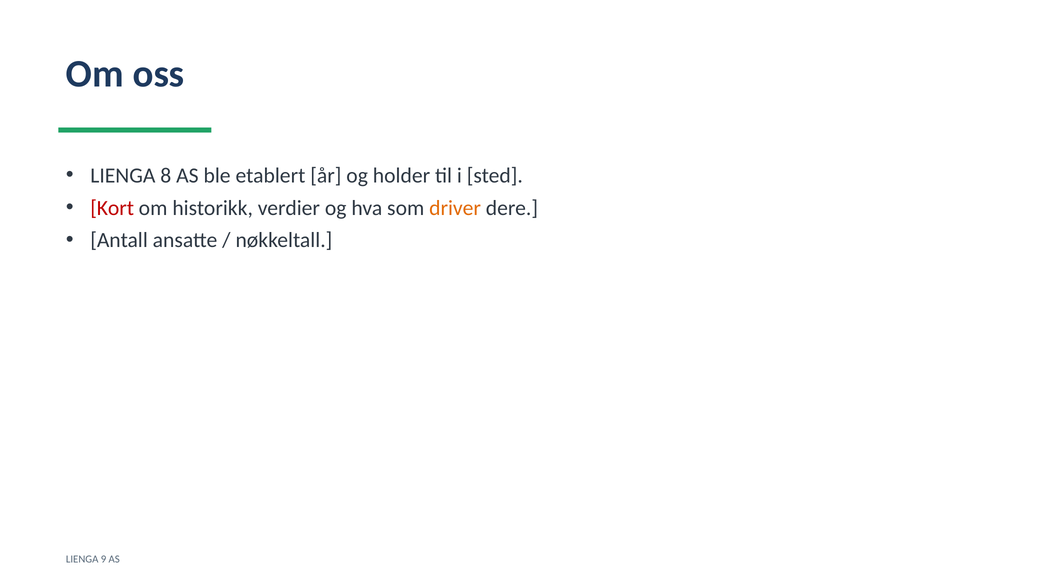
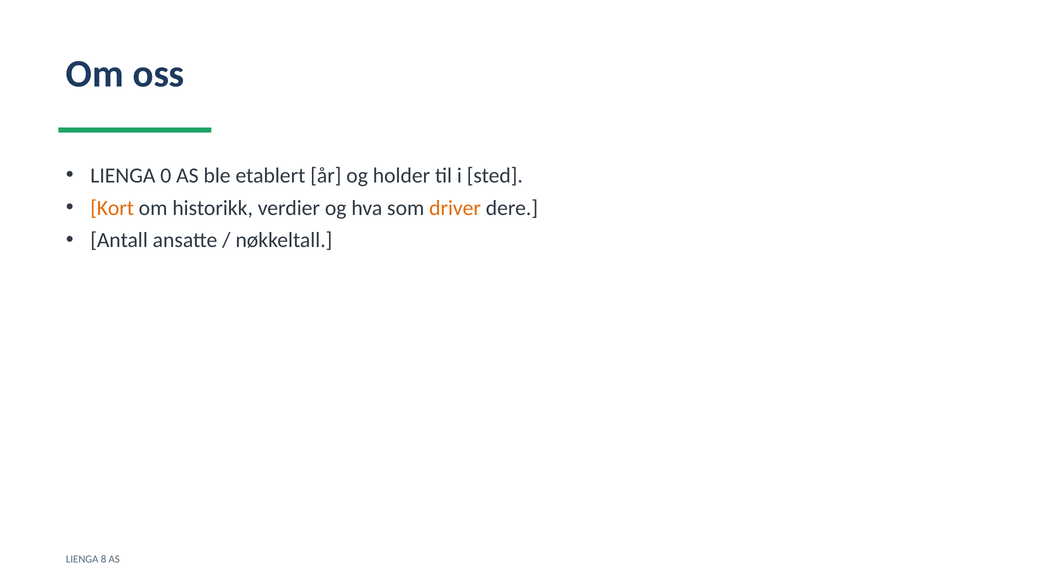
8: 8 -> 0 (166, 176)
Kort colour: red -> orange (112, 208)
9: 9 -> 8 (104, 560)
